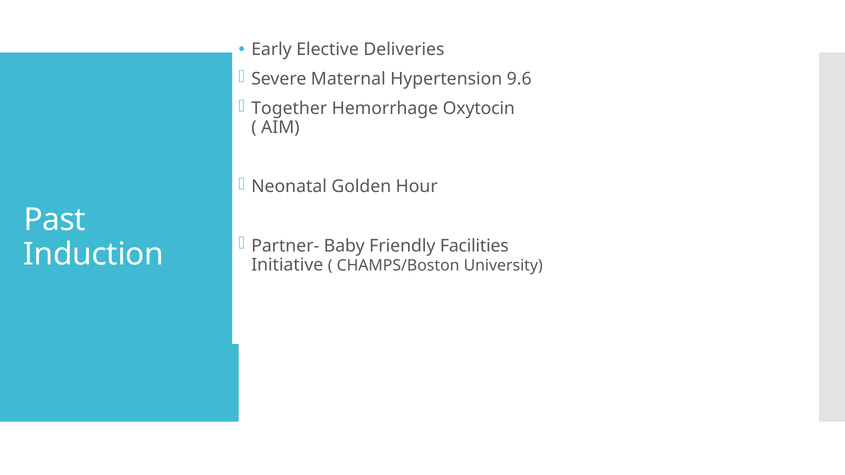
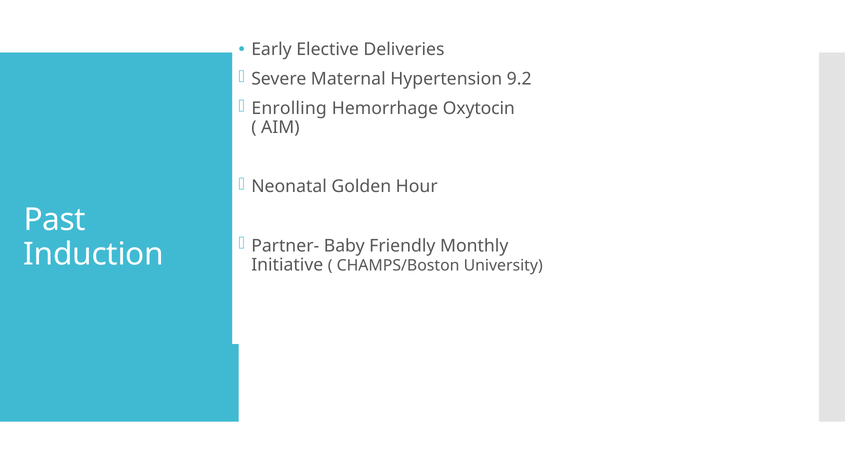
9.6: 9.6 -> 9.2 (519, 79)
Together: Together -> Enrolling (289, 109)
Facilities: Facilities -> Monthly (474, 246)
